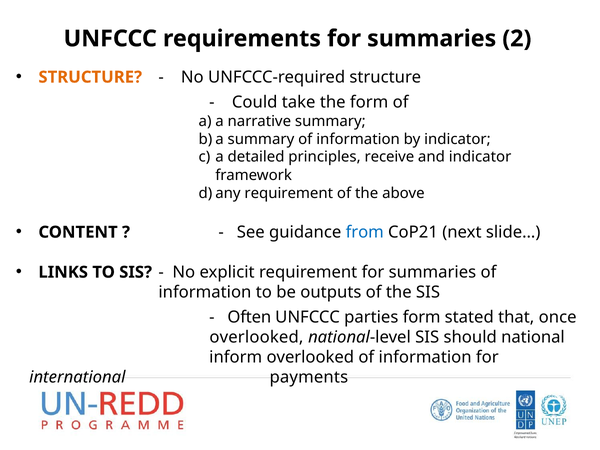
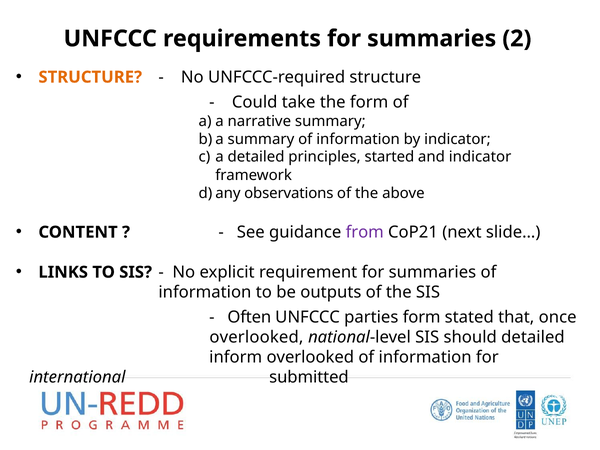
receive: receive -> started (389, 157)
requirement: requirement -> observations (289, 193)
from colour: blue -> purple (365, 232)
should national: national -> detailed (533, 337)
payments: payments -> submitted (309, 377)
